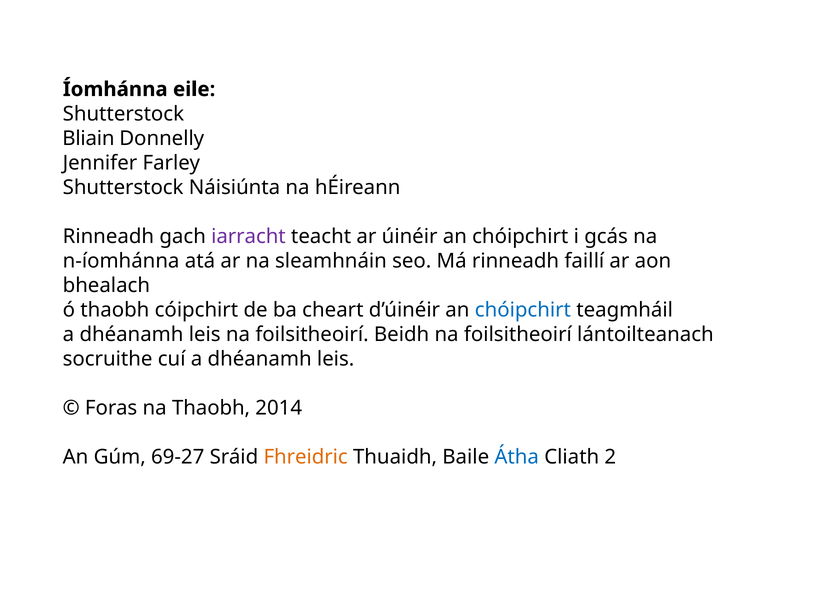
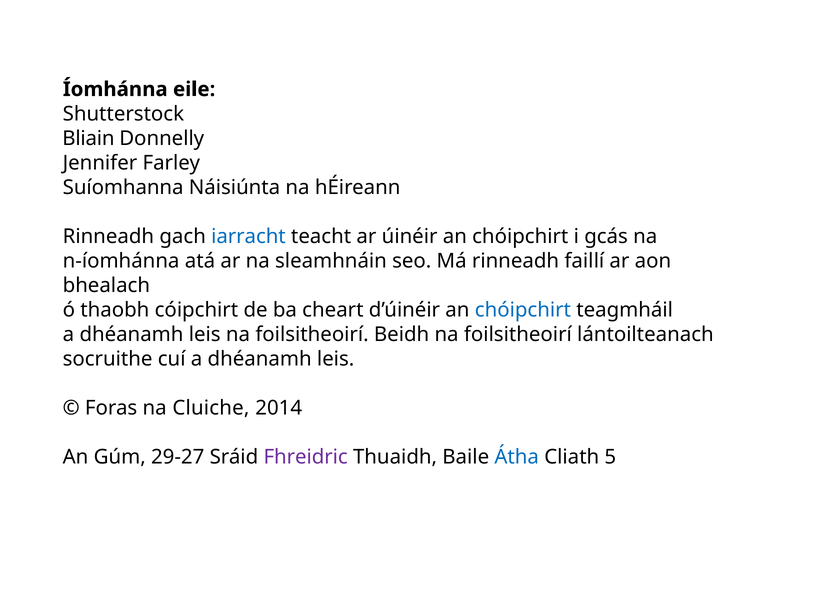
Shutterstock: Shutterstock -> Suíomhanna (123, 188)
iarracht colour: purple -> blue (248, 237)
na Thaobh: Thaobh -> Cluiche (211, 408)
69-27: 69-27 -> 29-27 (178, 458)
Fhreidric colour: orange -> purple (306, 458)
2: 2 -> 5 (610, 458)
